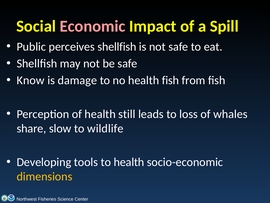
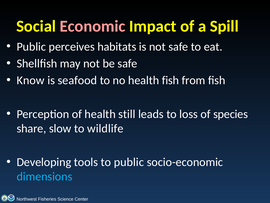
perceives shellfish: shellfish -> habitats (117, 47)
damage: damage -> seafood (77, 80)
whales: whales -> species (231, 114)
to health: health -> public (129, 162)
dimensions colour: yellow -> light blue (44, 176)
